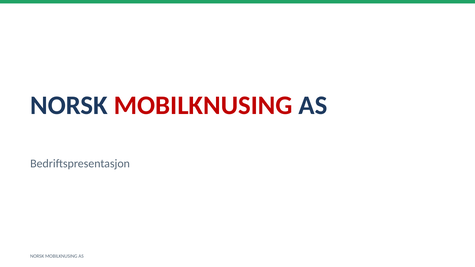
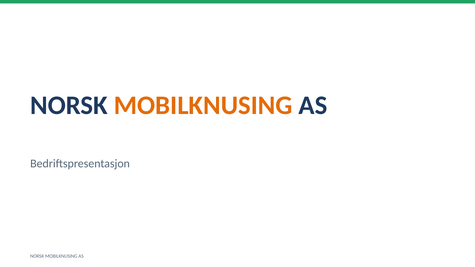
MOBILKNUSING colour: red -> orange (203, 105)
